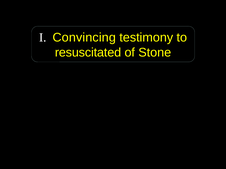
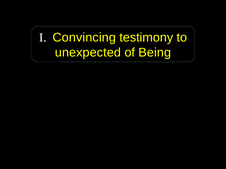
resuscitated: resuscitated -> unexpected (88, 53)
Stone: Stone -> Being (155, 53)
